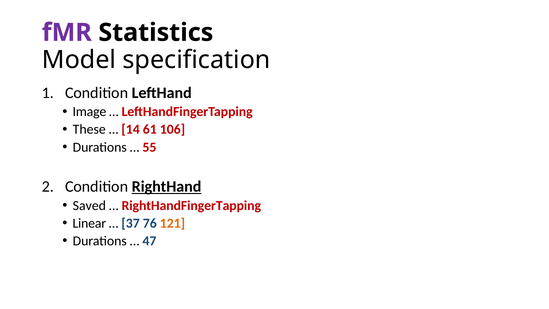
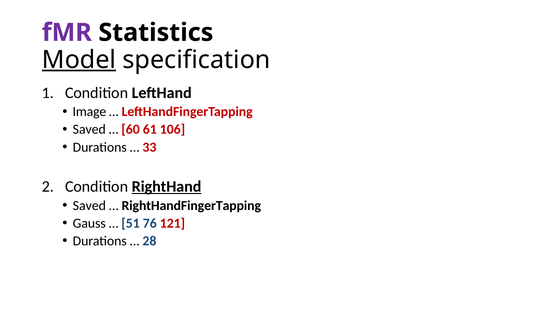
Model underline: none -> present (79, 60)
These: These -> Saved (89, 129)
14: 14 -> 60 (131, 129)
55: 55 -> 33 (149, 147)
RightHandFingerTapping colour: red -> black (191, 205)
Linear: Linear -> Gauss (89, 223)
37: 37 -> 51 (131, 223)
121 colour: orange -> red (172, 223)
47: 47 -> 28 (149, 241)
